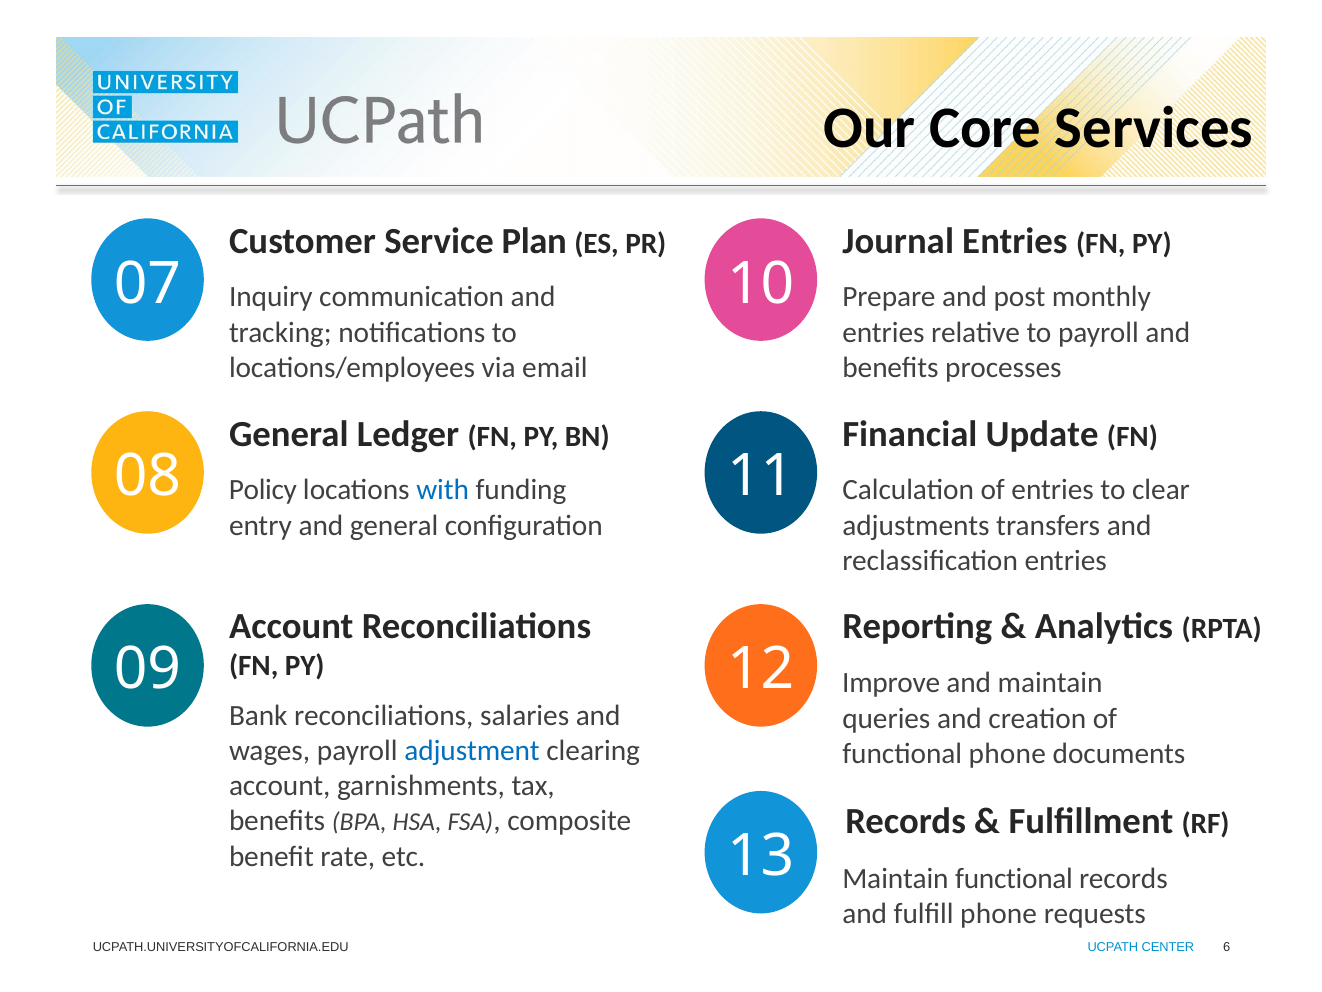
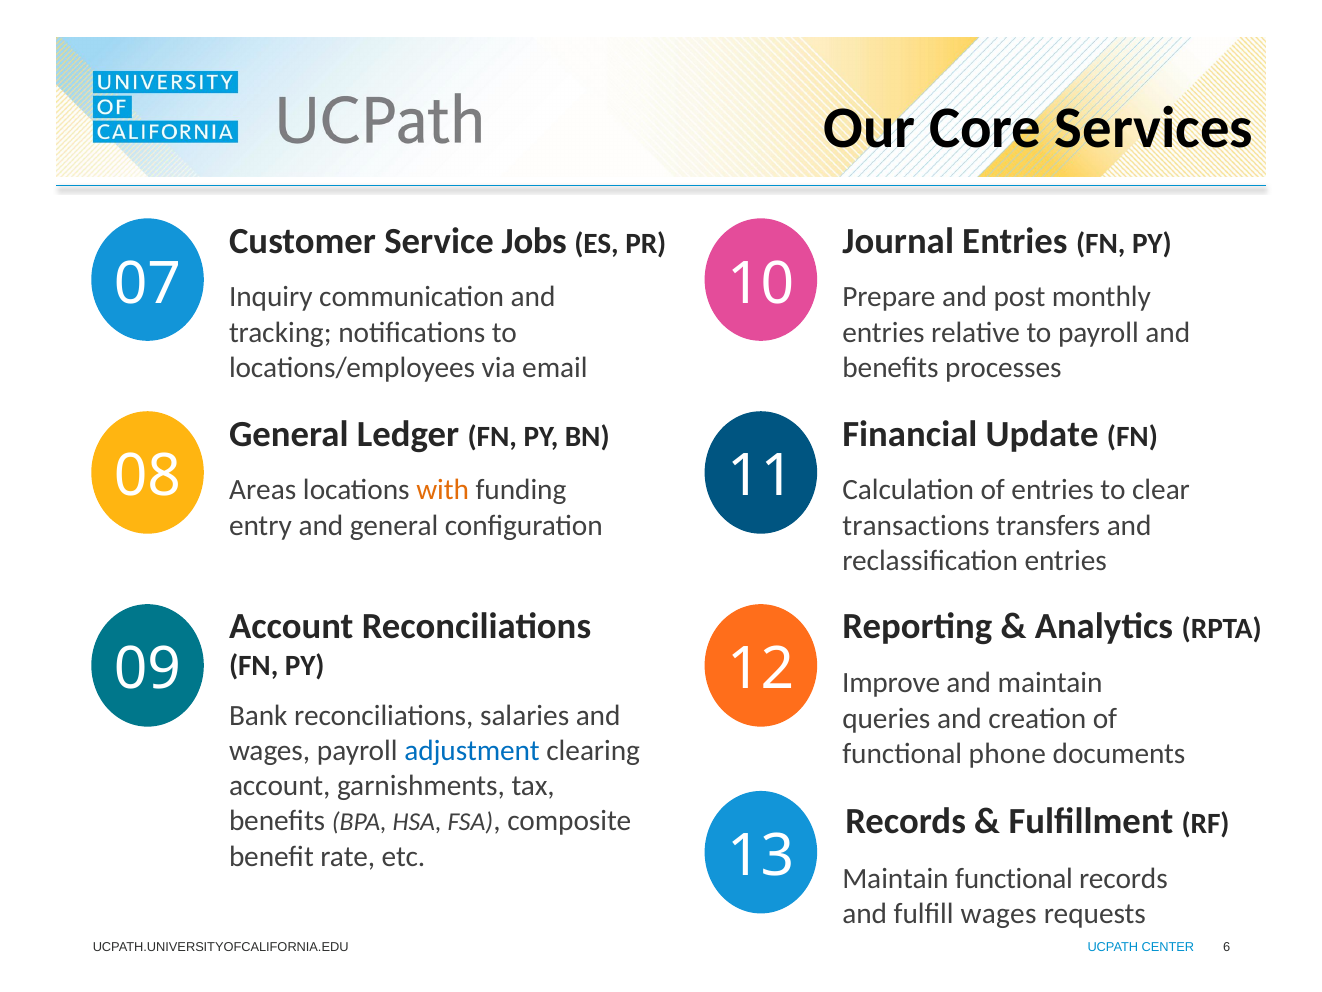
Plan: Plan -> Jobs (534, 241)
Policy: Policy -> Areas (263, 490)
with colour: blue -> orange (443, 490)
adjustments: adjustments -> transactions (916, 525)
fulfill phone: phone -> wages (999, 913)
